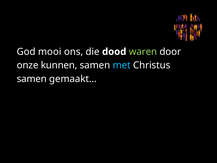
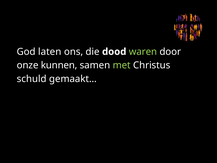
mooi: mooi -> laten (50, 52)
met colour: light blue -> light green (122, 65)
samen: samen -> schuld (32, 79)
